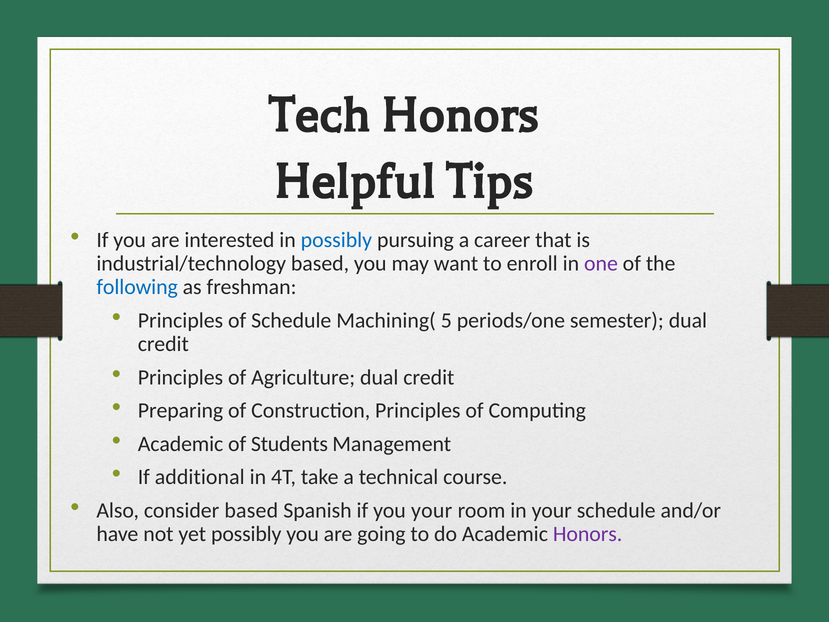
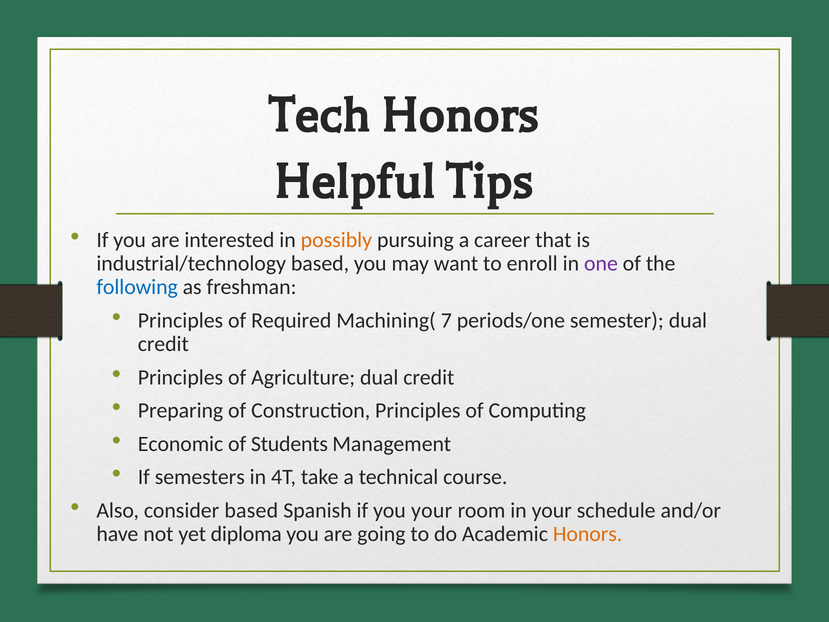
possibly colour: blue -> orange (336, 240)
of Schedule: Schedule -> Required (291, 320)
5: 5 -> 7 (446, 320)
Academic: Academic -> Economic (181, 444)
additional: additional -> semesters (200, 477)
yet possibly: possibly -> diploma (246, 534)
Honors colour: purple -> orange (588, 534)
